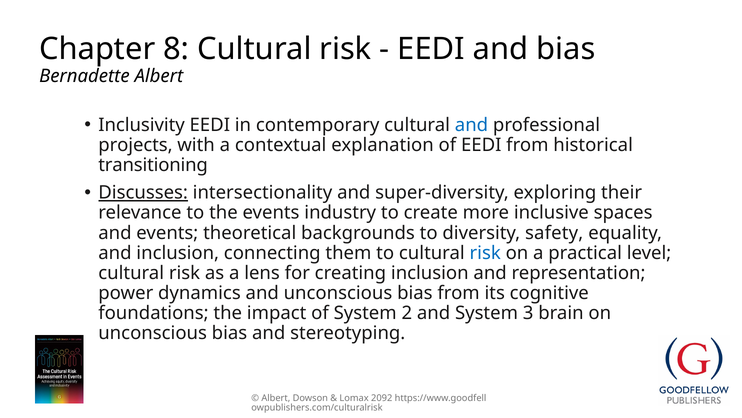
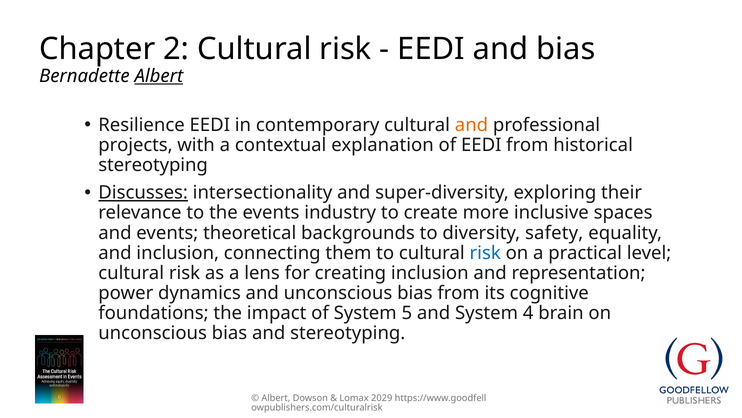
8: 8 -> 2 (176, 49)
Albert underline: none -> present (159, 76)
Inclusivity: Inclusivity -> Resilience (142, 125)
and colour: blue -> orange (472, 125)
transitioning: transitioning -> stereotyping (153, 165)
2: 2 -> 5 (407, 313)
3: 3 -> 4 (528, 313)
2092: 2092 -> 2029 (382, 398)
